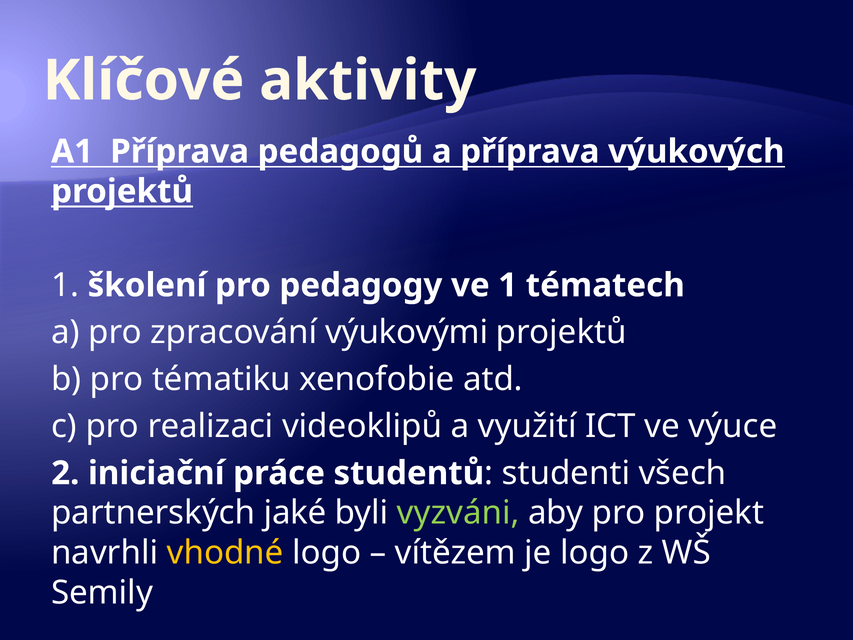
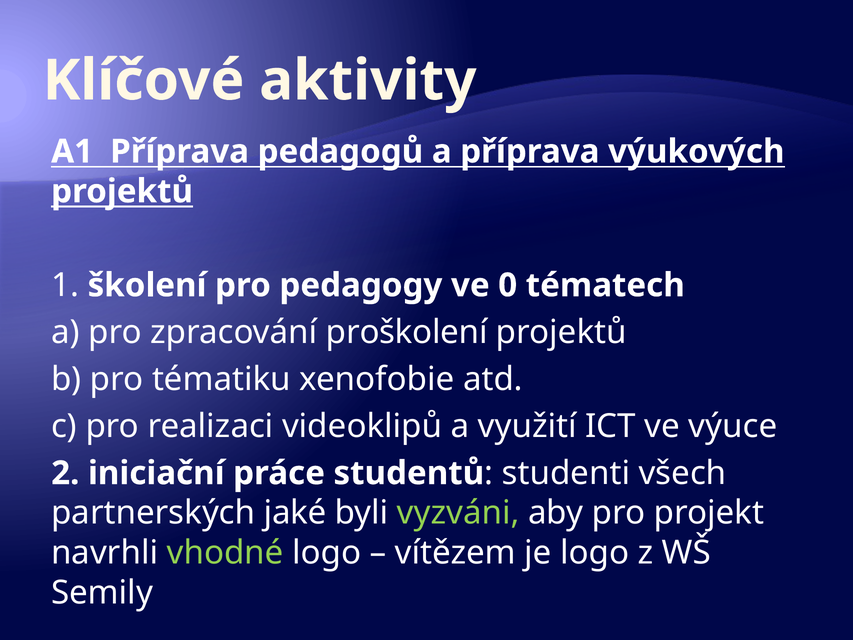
ve 1: 1 -> 0 (508, 285)
výukovými: výukovými -> proškolení (407, 332)
vhodné colour: yellow -> light green (225, 553)
